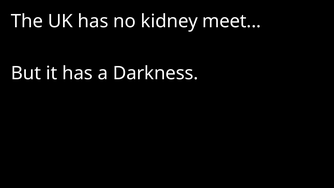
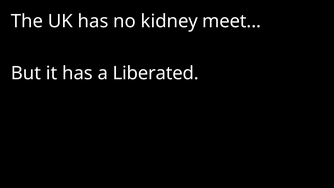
Darkness: Darkness -> Liberated (156, 73)
